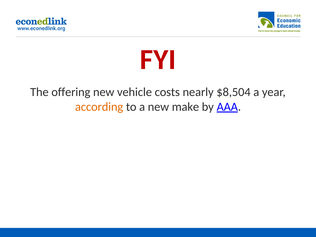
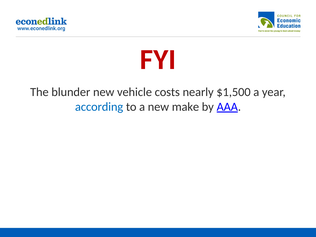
offering: offering -> blunder (71, 92)
$8,504: $8,504 -> $1,500 (234, 92)
according colour: orange -> blue (99, 107)
